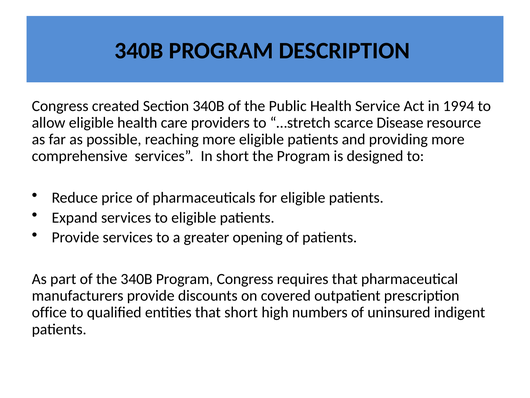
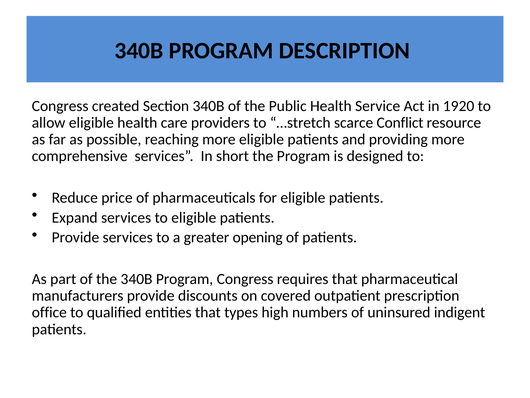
1994: 1994 -> 1920 (459, 106)
Disease: Disease -> Conflict (400, 122)
that short: short -> types (241, 312)
